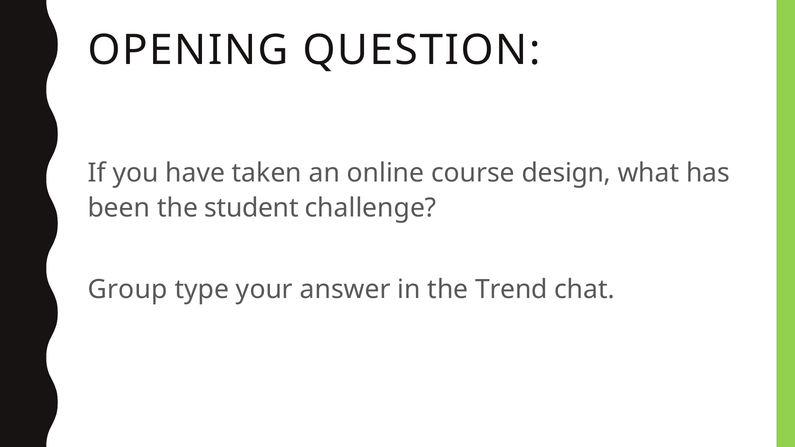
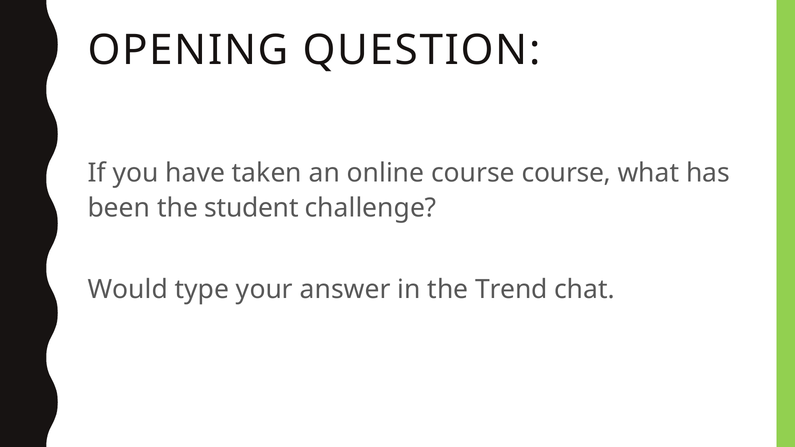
course design: design -> course (566, 173)
Group: Group -> Would (128, 289)
